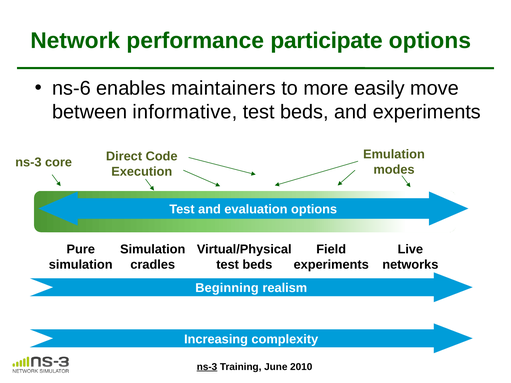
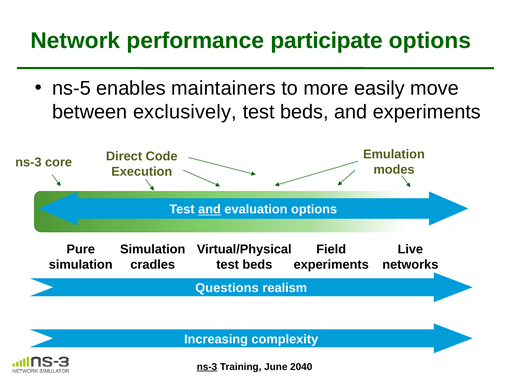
ns-6: ns-6 -> ns-5 (72, 88)
informative: informative -> exclusively (185, 112)
and underline: none -> present (210, 210)
Beginning: Beginning -> Questions (227, 288)
2010: 2010 -> 2040 (301, 367)
